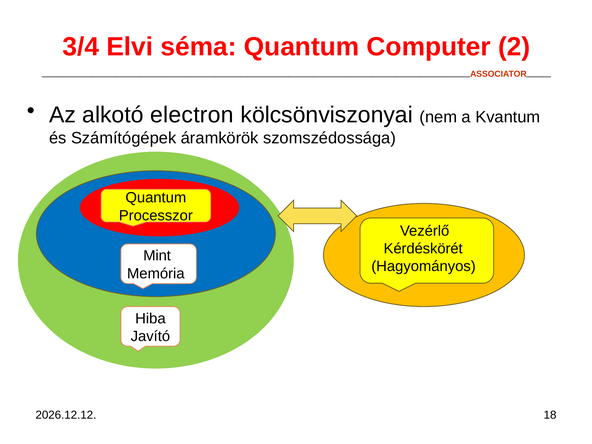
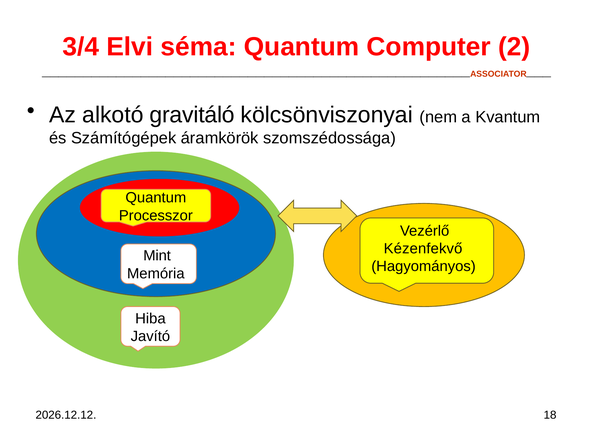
electron: electron -> gravitáló (192, 115)
Kérdéskörét: Kérdéskörét -> Kézenfekvő (423, 249)
